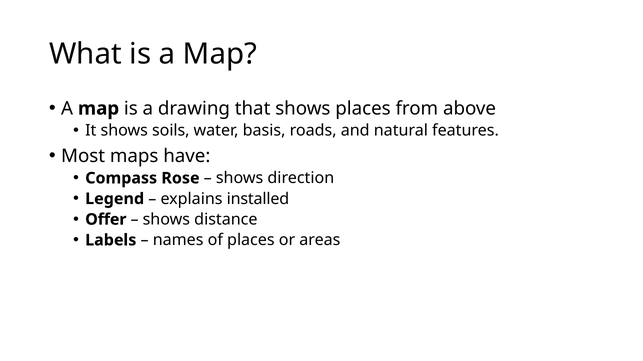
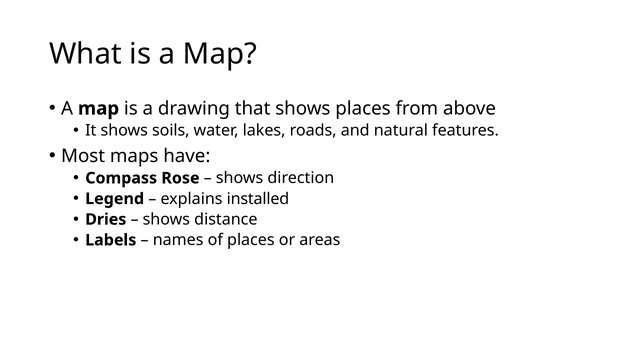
basis: basis -> lakes (264, 131)
Offer: Offer -> Dries (106, 220)
